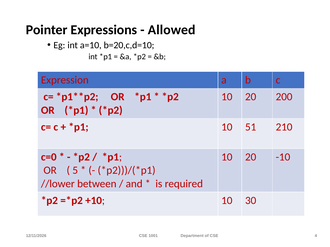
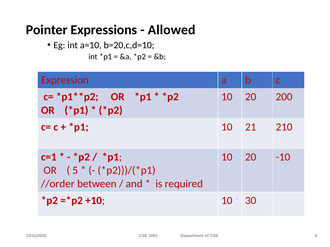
51: 51 -> 21 (251, 127)
c=0: c=0 -> c=1 (49, 157)
//lower: //lower -> //order (58, 184)
